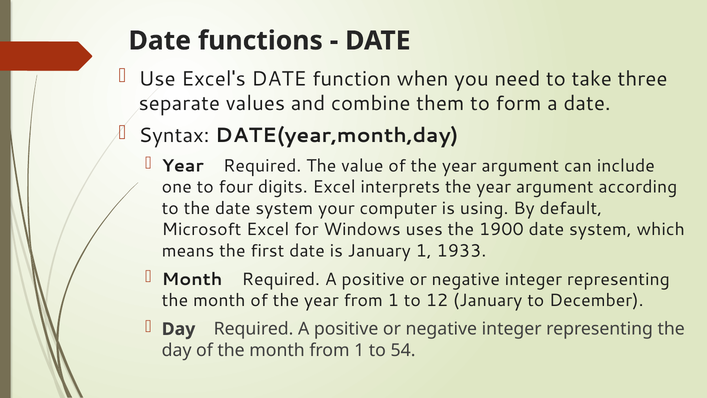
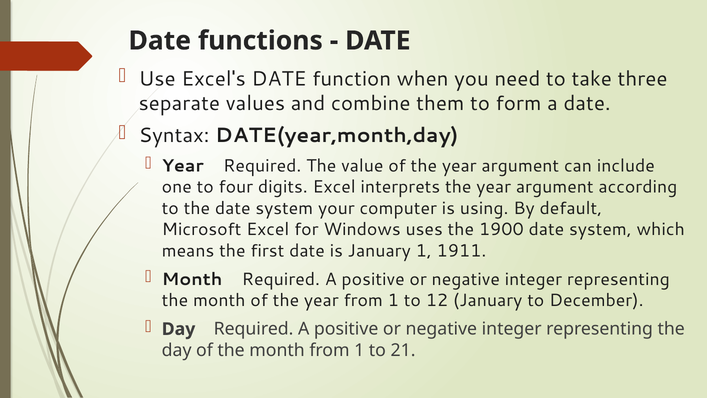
1933: 1933 -> 1911 (461, 250)
54: 54 -> 21 (403, 350)
